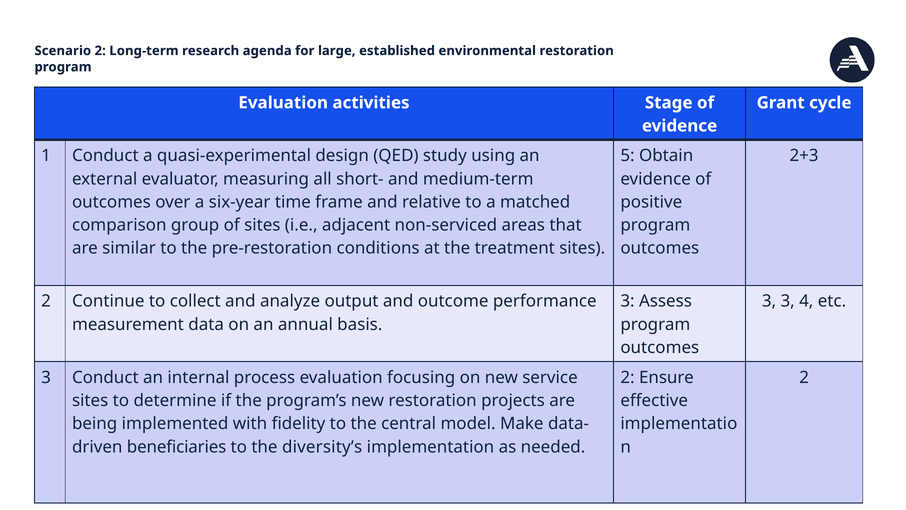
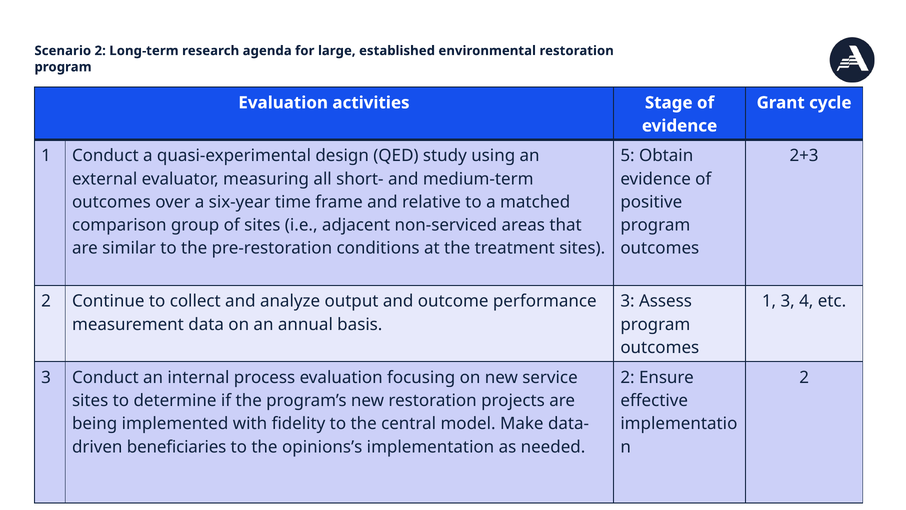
3: 3 -> 1 (769, 301)
diversity’s: diversity’s -> opinions’s (322, 447)
